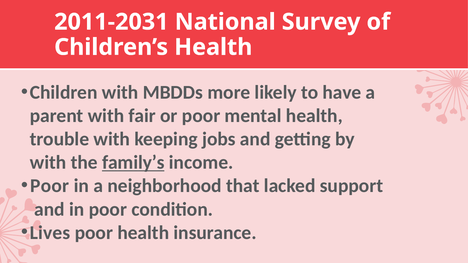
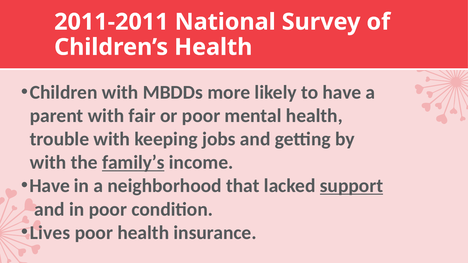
2011-2031: 2011-2031 -> 2011-2011 (111, 22)
Poor: Poor -> Have (50, 186)
support underline: none -> present (352, 186)
